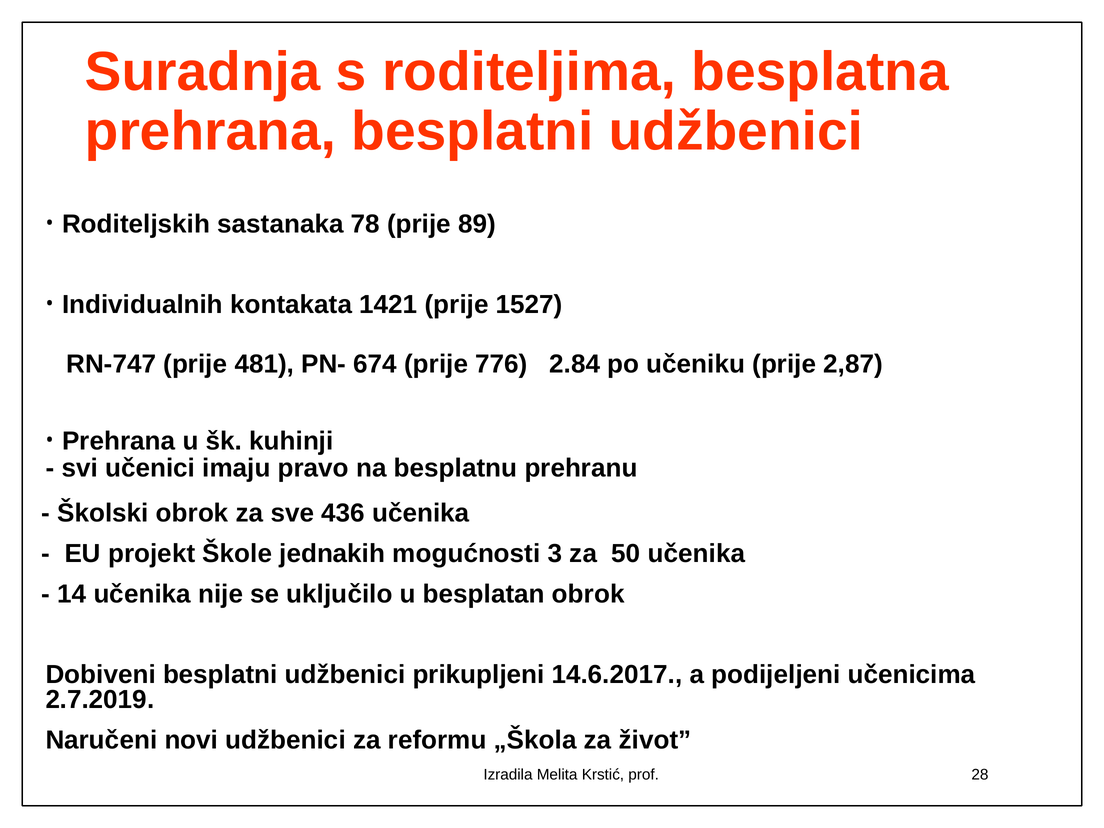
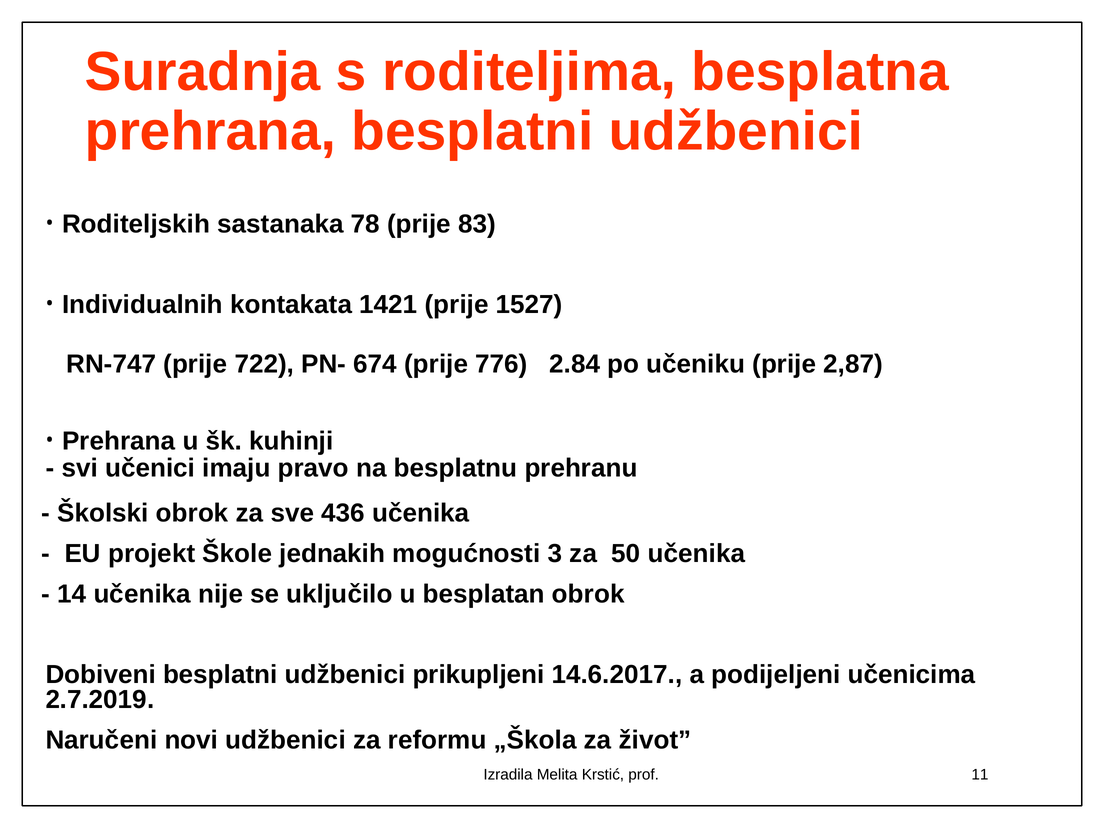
89: 89 -> 83 (477, 224)
481: 481 -> 722 (264, 364)
28: 28 -> 11 (980, 774)
